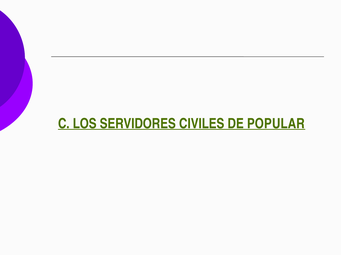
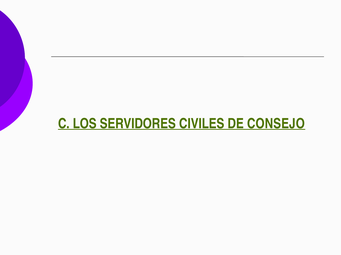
POPULAR: POPULAR -> CONSEJO (276, 124)
